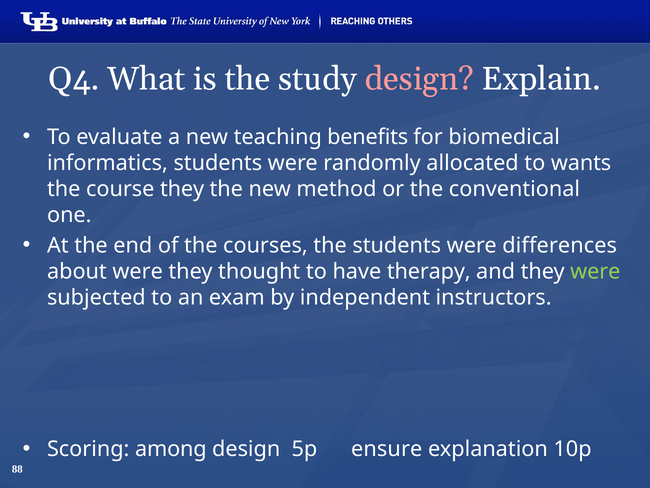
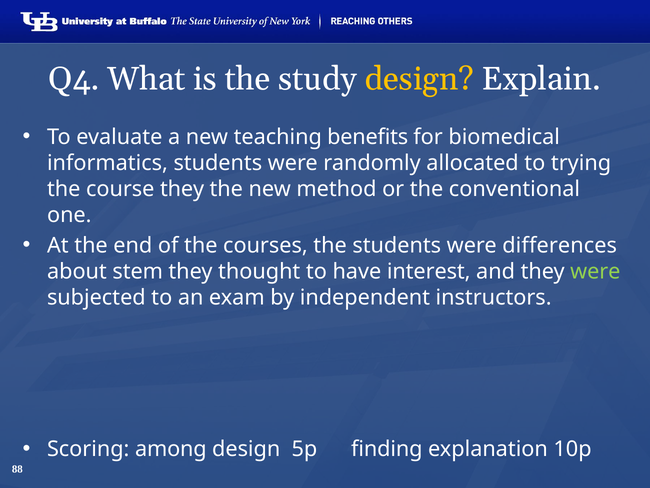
design colour: pink -> yellow (419, 79)
wants: wants -> trying (581, 163)
about were: were -> stem (138, 271)
therapy: therapy -> interest (429, 271)
ensure: ensure -> finding (387, 449)
